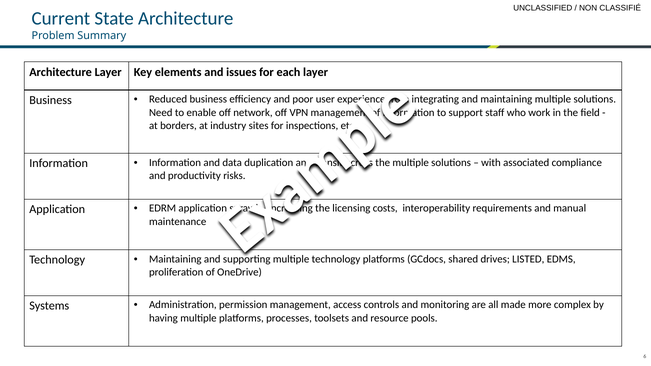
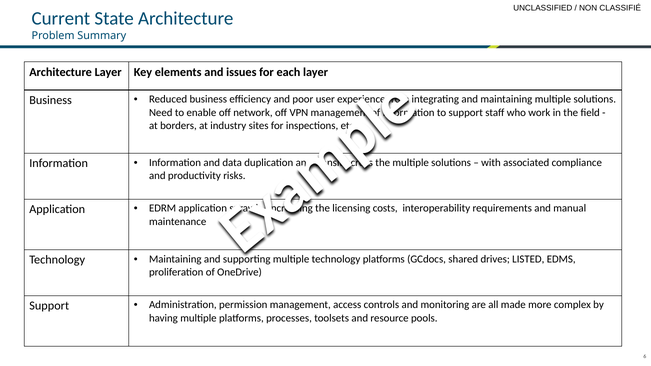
Systems: Systems -> Support (49, 306)
